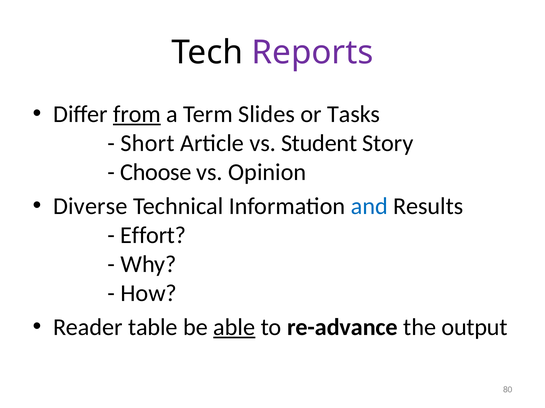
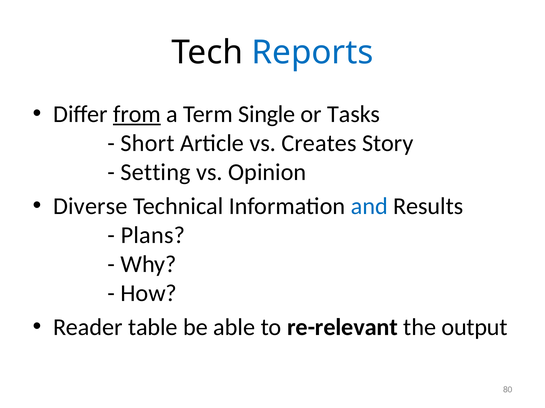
Reports colour: purple -> blue (312, 53)
Slides: Slides -> Single (267, 114)
Student: Student -> Creates (319, 143)
Choose: Choose -> Setting (156, 173)
Effort: Effort -> Plans (153, 236)
able underline: present -> none (234, 328)
re-advance: re-advance -> re-relevant (342, 328)
